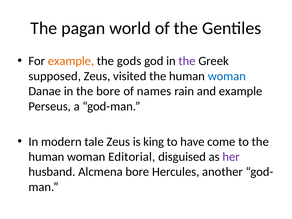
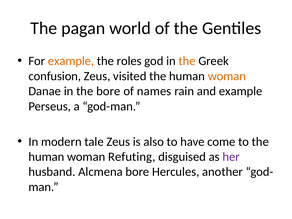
gods: gods -> roles (129, 61)
the colour: purple -> orange (187, 61)
supposed: supposed -> confusion (55, 76)
woman colour: blue -> orange (227, 76)
king: king -> also (154, 142)
Editorial: Editorial -> Refuting (132, 157)
